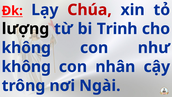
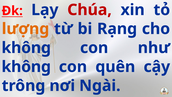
lượng colour: black -> orange (25, 29)
Trinh: Trinh -> Rạng (117, 29)
nhân: nhân -> quên (115, 67)
